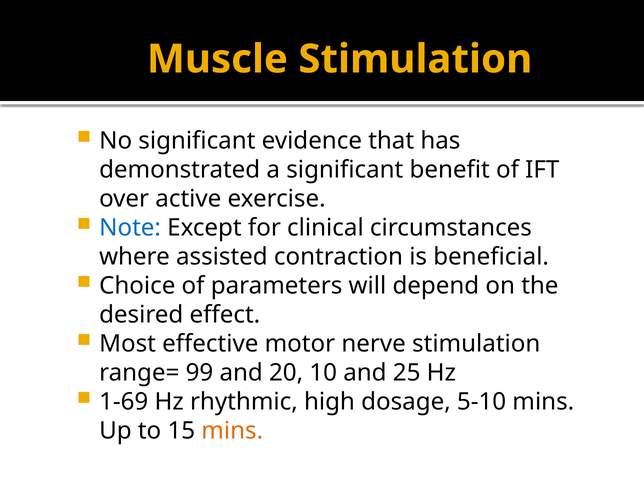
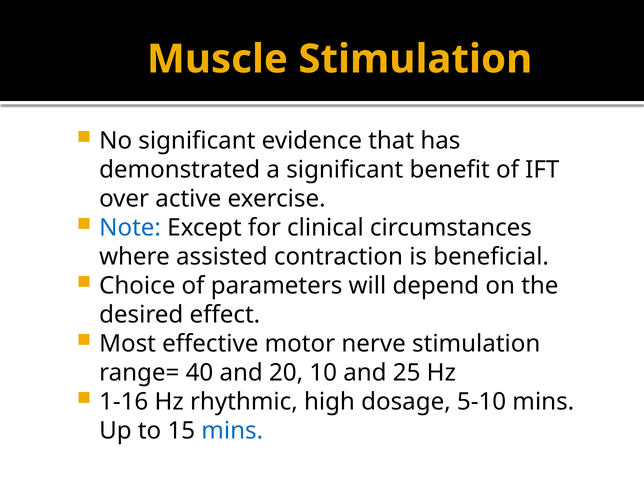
99: 99 -> 40 (199, 373)
1-69: 1-69 -> 1-16 (124, 402)
mins colour: orange -> blue (232, 431)
